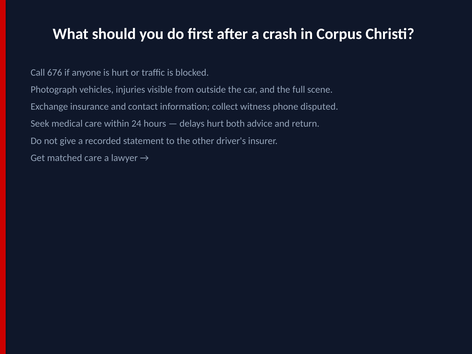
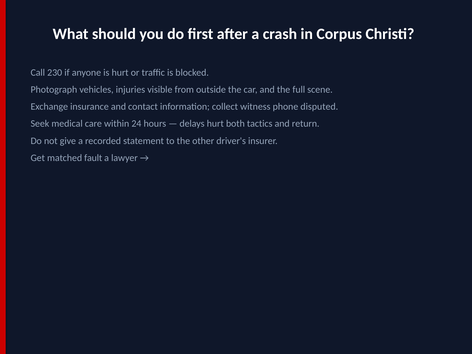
676: 676 -> 230 (55, 73)
advice: advice -> tactics (260, 124)
matched care: care -> fault (93, 158)
